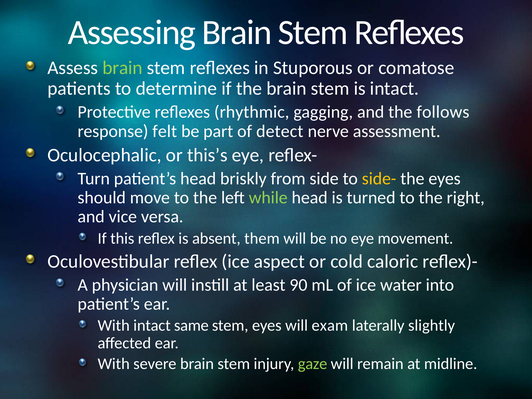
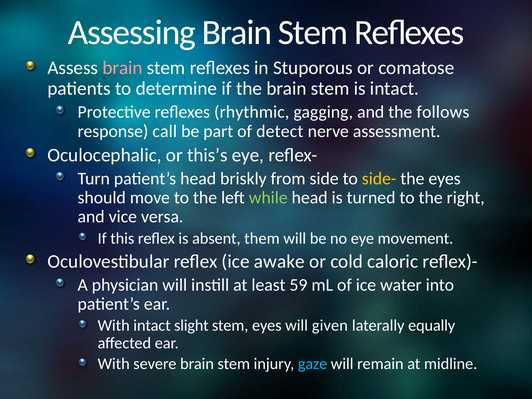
brain colour: light green -> pink (123, 68)
felt: felt -> call (165, 131)
aspect: aspect -> awake (279, 261)
90: 90 -> 59 (298, 285)
same: same -> slight (191, 326)
exam: exam -> given (330, 326)
slightly: slightly -> equally (432, 326)
gaze colour: light green -> light blue (313, 364)
